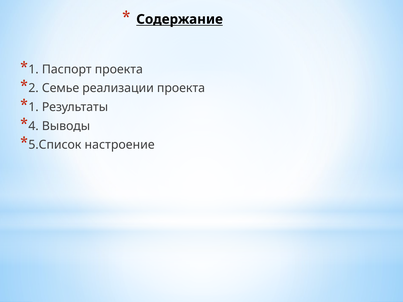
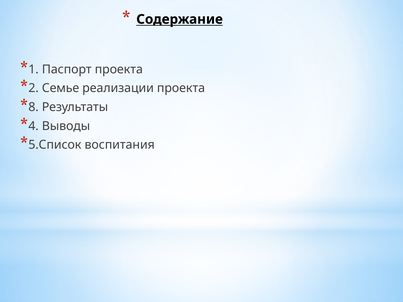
1: 1 -> 8 (34, 107)
настроение: настроение -> воспитания (120, 145)
